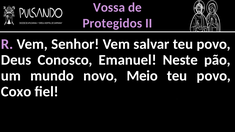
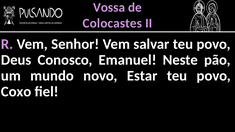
Protegidos: Protegidos -> Colocastes (112, 23)
Meio: Meio -> Estar (142, 76)
